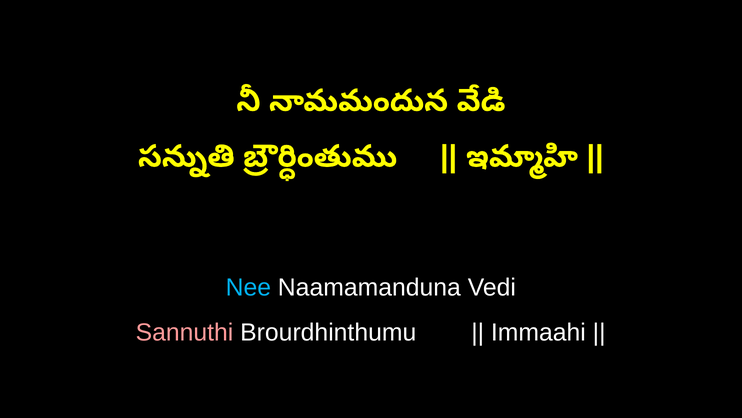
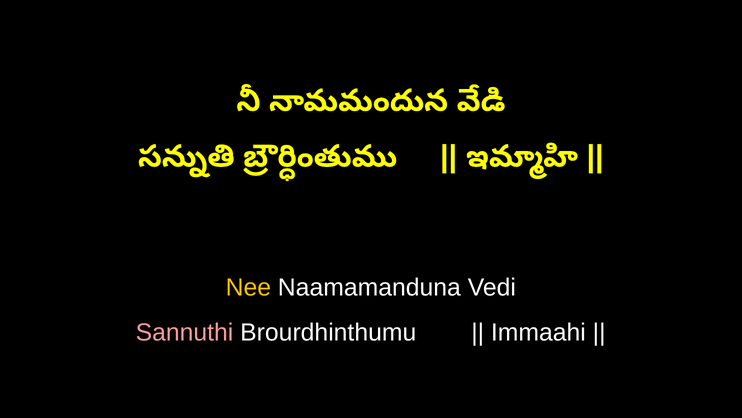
Nee colour: light blue -> yellow (248, 287)
